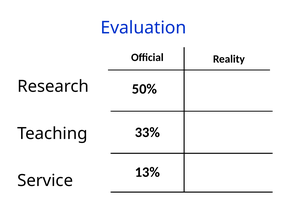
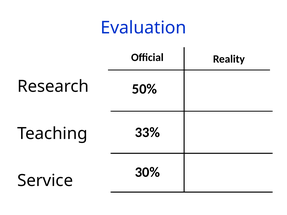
13%: 13% -> 30% (147, 172)
